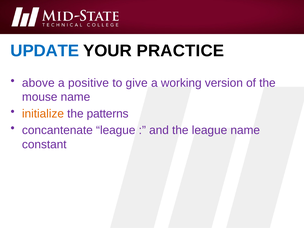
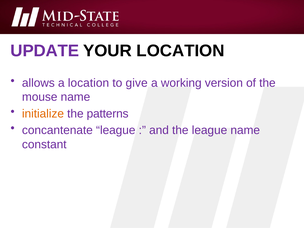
UPDATE colour: blue -> purple (45, 51)
YOUR PRACTICE: PRACTICE -> LOCATION (181, 51)
above: above -> allows (38, 83)
a positive: positive -> location (88, 83)
